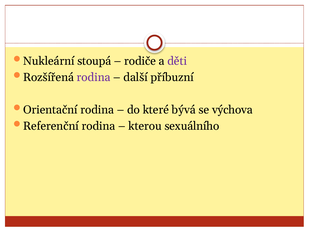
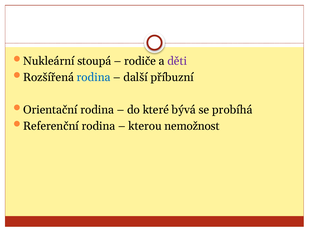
rodina colour: purple -> blue (94, 77)
výchova: výchova -> probíhá (232, 110)
sexuálního: sexuálního -> nemožnost (192, 126)
